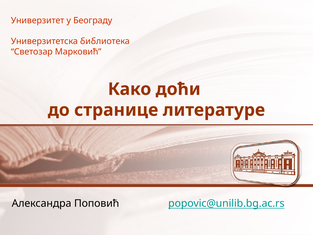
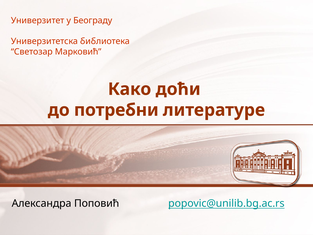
странице: странице -> потребни (116, 110)
